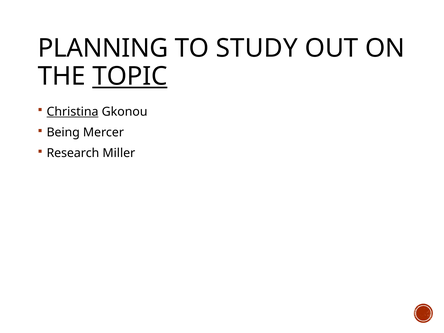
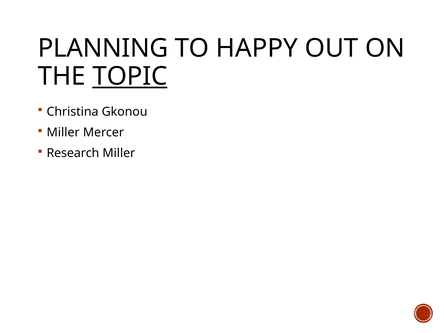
STUDY: STUDY -> HAPPY (257, 48)
Christina underline: present -> none (73, 112)
Being: Being -> Miller (63, 133)
